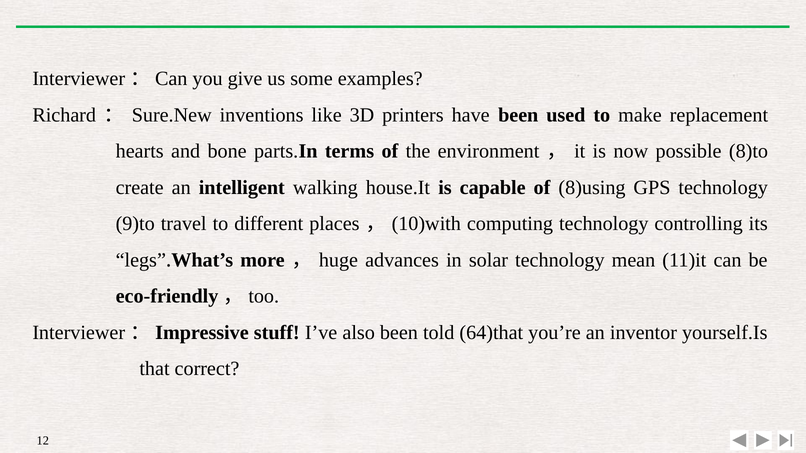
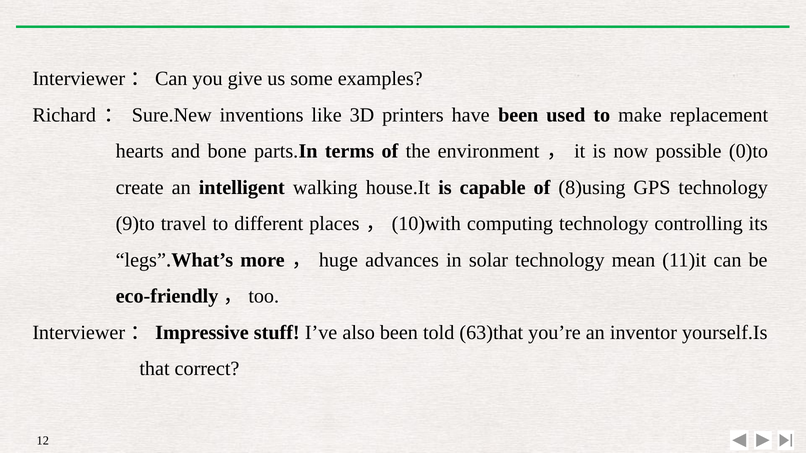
8)to: 8)to -> 0)to (749, 151)
64)that: 64)that -> 63)that (491, 333)
